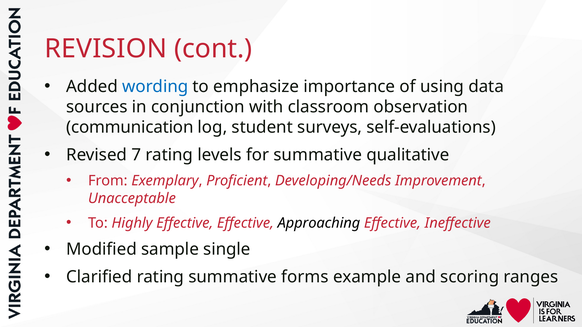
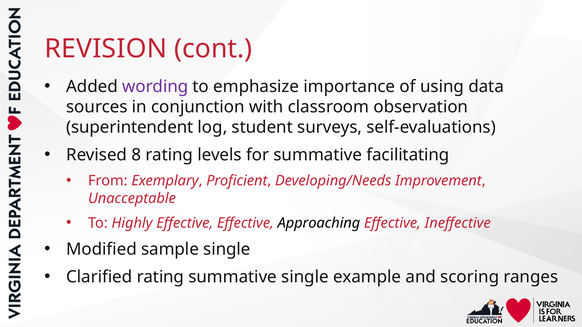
wording colour: blue -> purple (155, 87)
communication: communication -> superintendent (130, 127)
7: 7 -> 8 (136, 155)
qualitative: qualitative -> facilitating (408, 155)
summative forms: forms -> single (305, 277)
